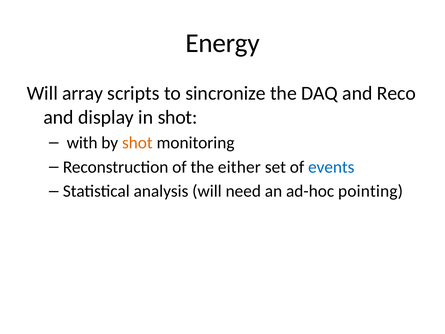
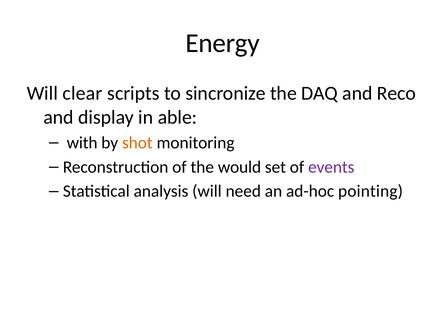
array: array -> clear (82, 93)
in shot: shot -> able (177, 117)
either: either -> would (239, 167)
events colour: blue -> purple (331, 167)
